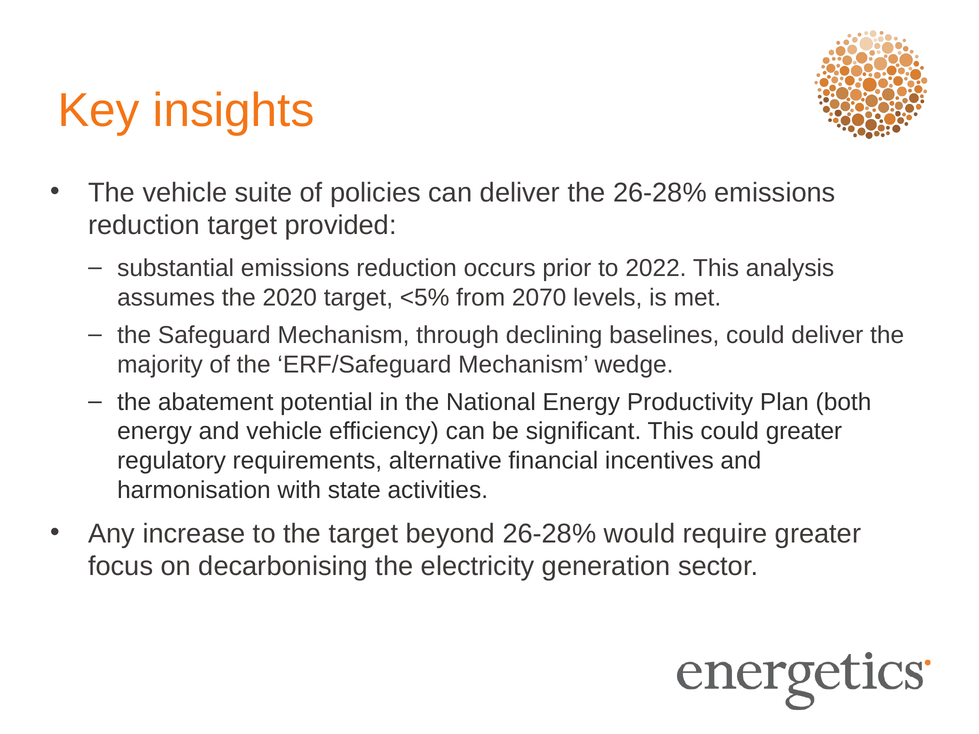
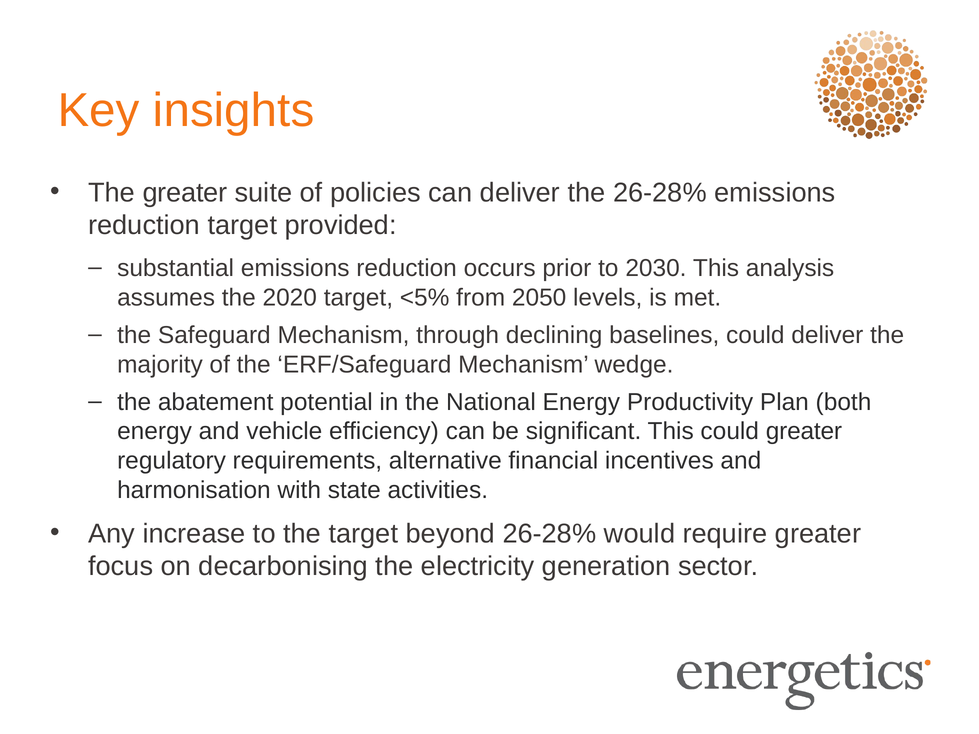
The vehicle: vehicle -> greater (185, 193)
2022: 2022 -> 2030 (656, 268)
2070: 2070 -> 2050 (539, 298)
